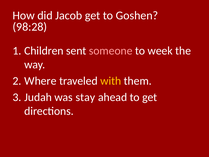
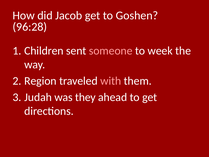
98:28: 98:28 -> 96:28 (30, 27)
Where: Where -> Region (40, 81)
with colour: yellow -> pink (111, 81)
stay: stay -> they (85, 97)
